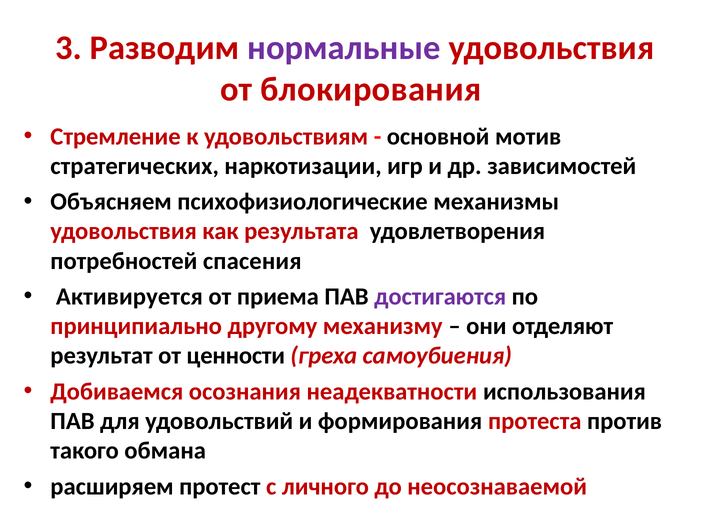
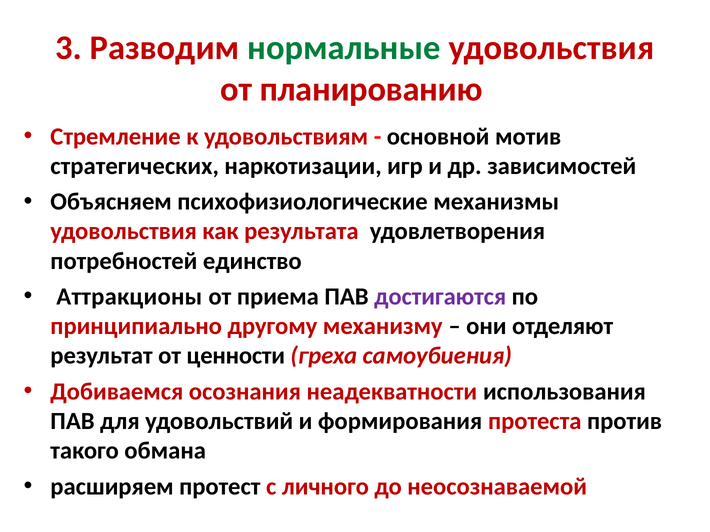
нормальные colour: purple -> green (344, 48)
блокирования: блокирования -> планированию (371, 89)
спасения: спасения -> единство (252, 261)
Активируется: Активируется -> Аттракционы (129, 297)
